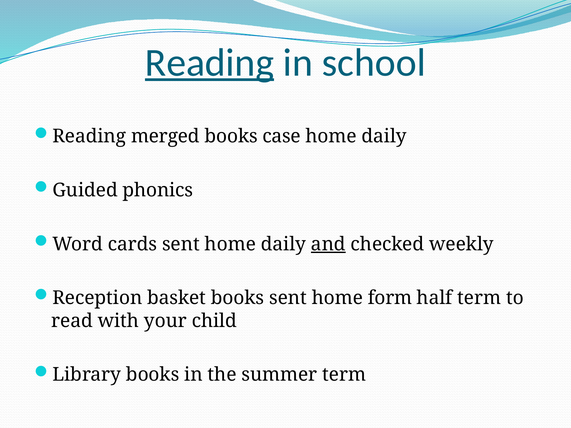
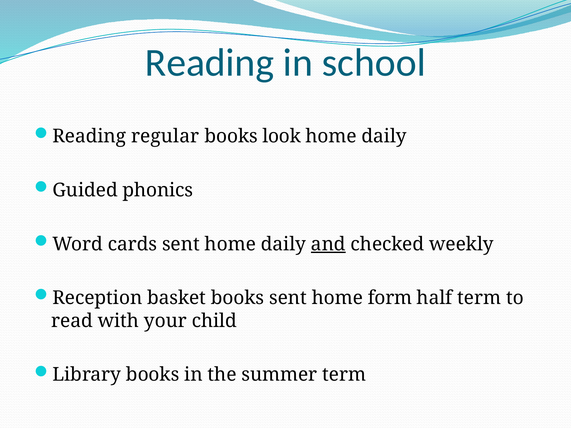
Reading underline: present -> none (209, 63)
merged: merged -> regular (165, 136)
case: case -> look (282, 136)
